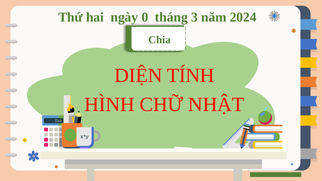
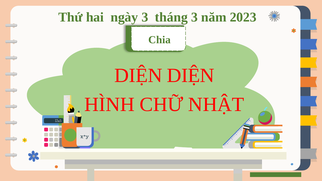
ngày 0: 0 -> 3 (145, 17)
2024: 2024 -> 2023 (243, 17)
DIỆN TÍNH: TÍNH -> DIỆN (191, 75)
